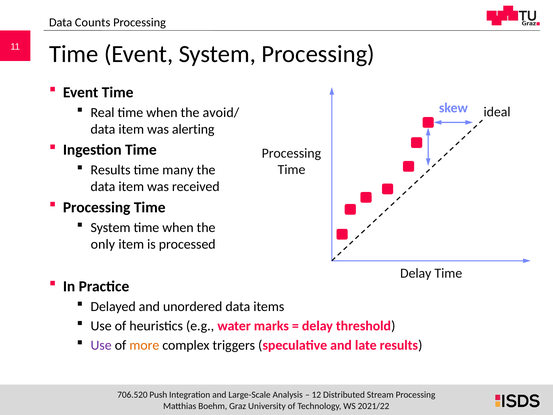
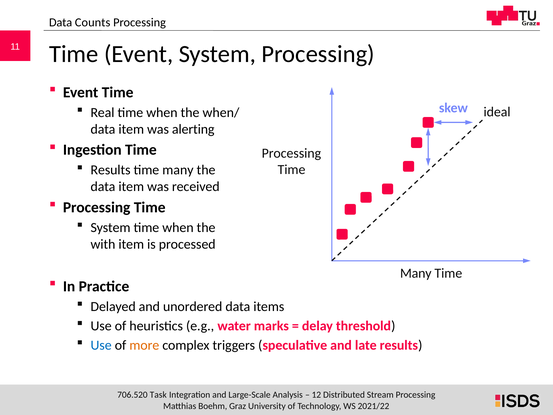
avoid/: avoid/ -> when/ (221, 112)
only: only -> with (103, 244)
Delay: Delay -> Many (416, 273)
Use colour: purple -> blue (101, 345)
Push: Push -> Task (158, 395)
